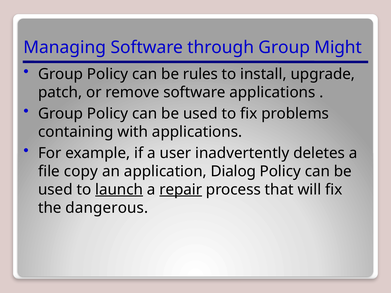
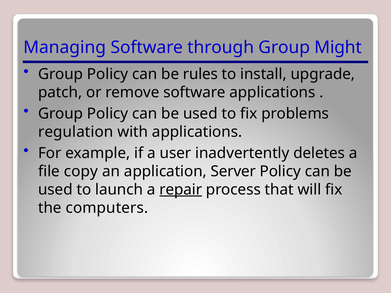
containing: containing -> regulation (76, 132)
Dialog: Dialog -> Server (233, 171)
launch underline: present -> none (119, 190)
dangerous: dangerous -> computers (107, 208)
